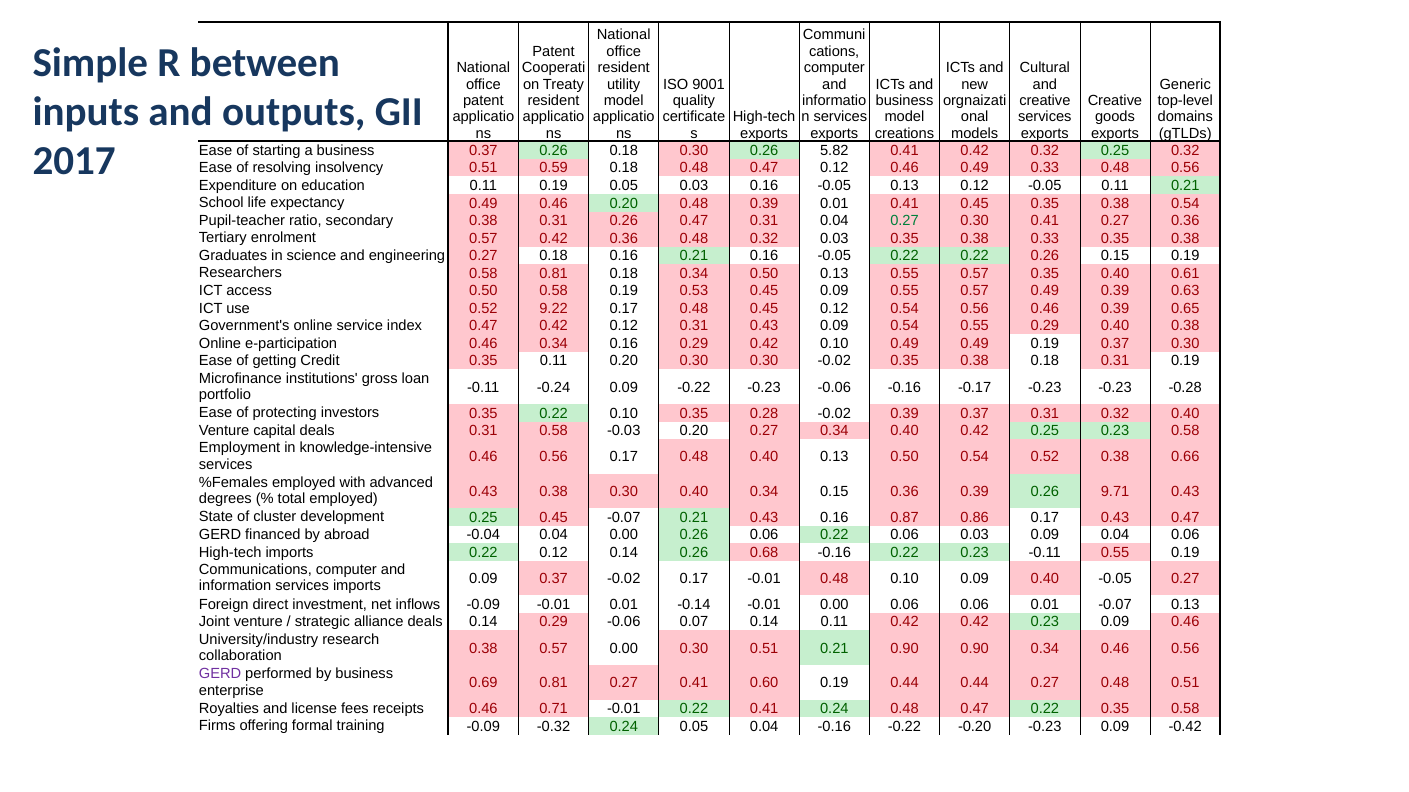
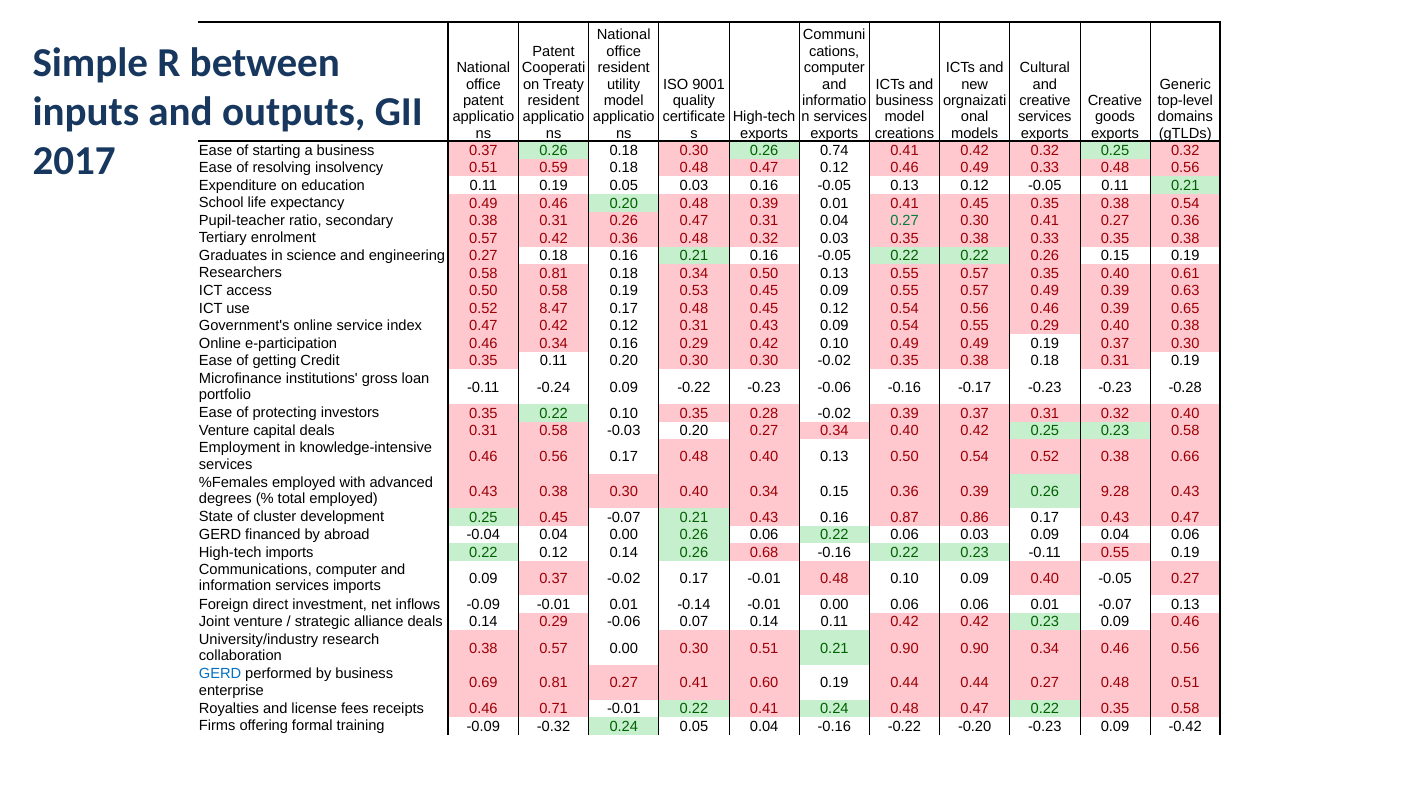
5.82: 5.82 -> 0.74 (834, 151)
9.22: 9.22 -> 8.47 (554, 309)
9.71: 9.71 -> 9.28 (1115, 492)
GERD colour: purple -> blue (220, 674)
